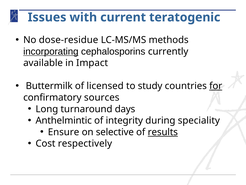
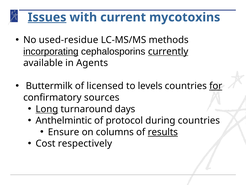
Issues underline: none -> present (47, 17)
teratogenic: teratogenic -> mycotoxins (185, 17)
dose-residue: dose-residue -> used-residue (69, 40)
currently underline: none -> present (168, 51)
Impact: Impact -> Agents (92, 63)
study: study -> levels (150, 86)
Long underline: none -> present (47, 109)
integrity: integrity -> protocol (124, 120)
during speciality: speciality -> countries (199, 120)
selective: selective -> columns (115, 132)
